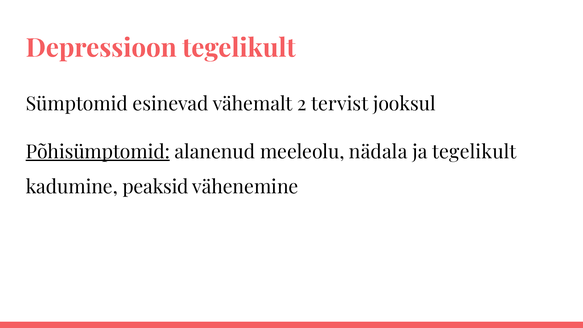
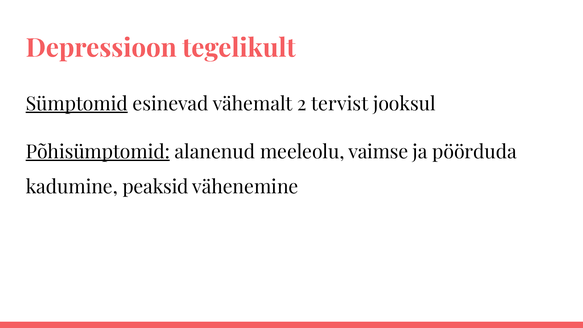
Sümptomid underline: none -> present (77, 104)
nädala: nädala -> vaimse (378, 152)
ja tegelikult: tegelikult -> pöörduda (474, 152)
